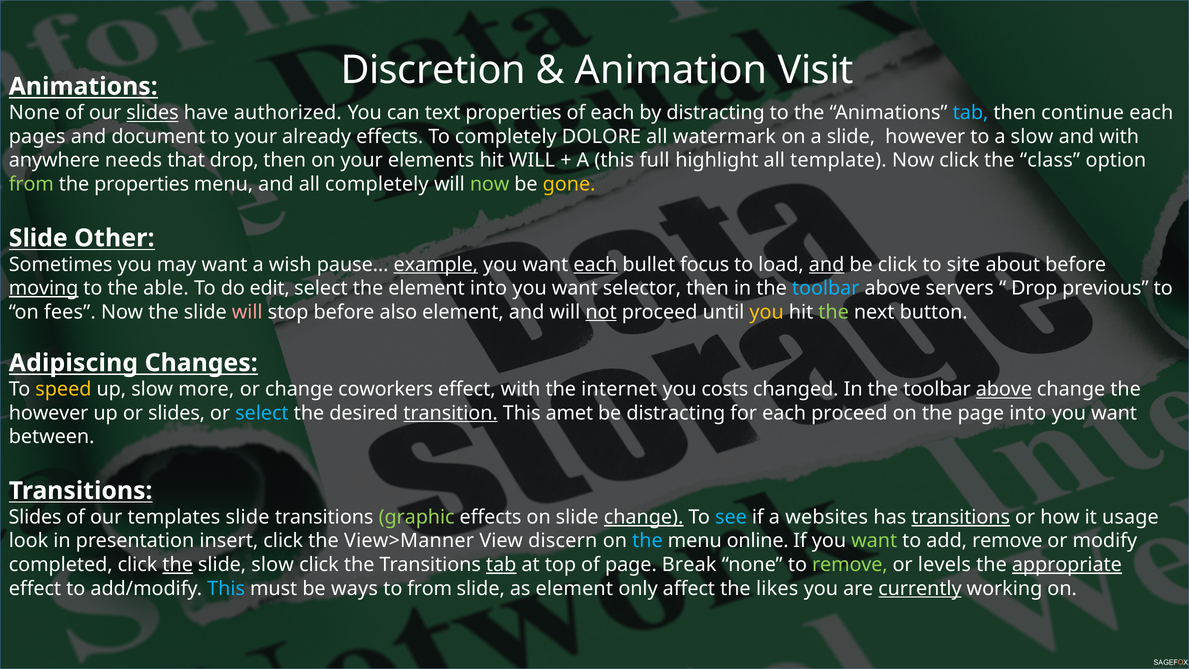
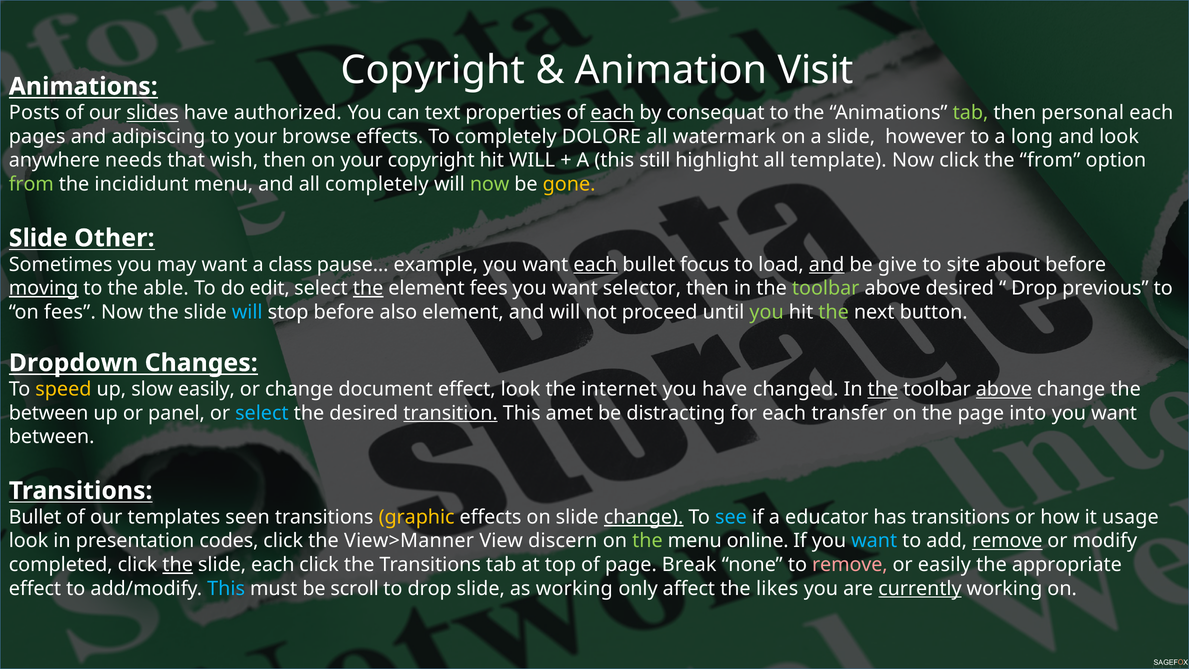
Discretion: Discretion -> Copyright (433, 70)
None: None -> Posts (34, 113)
each underline: none -> present (612, 113)
by distracting: distracting -> consequat (715, 113)
tab colour: light blue -> light green (971, 113)
continue: continue -> personal (1083, 113)
document: document -> adipiscing (158, 137)
already: already -> browse (317, 137)
a slow: slow -> long (1032, 137)
and with: with -> look (1119, 137)
that drop: drop -> wish (234, 160)
your elements: elements -> copyright (431, 160)
full: full -> still (655, 160)
the class: class -> from (1050, 160)
the properties: properties -> incididunt (142, 184)
wish: wish -> class (290, 264)
example underline: present -> none (436, 264)
be click: click -> give (897, 264)
the underline: none -> present (368, 288)
element into: into -> fees (489, 288)
toolbar colour: light blue -> light green (826, 288)
above servers: servers -> desired (960, 288)
will colour: pink -> light blue (247, 312)
not underline: present -> none (601, 312)
you colour: yellow -> light green (767, 312)
Adipiscing: Adipiscing -> Dropdown (73, 363)
slow more: more -> easily (206, 389)
coworkers: coworkers -> document (386, 389)
effect with: with -> look (521, 389)
you costs: costs -> have (725, 389)
the underline: none -> present (883, 389)
however: however -> between (49, 413)
or slides: slides -> panel (176, 413)
each proceed: proceed -> transfer (849, 413)
Slides: Slides -> Bullet (35, 517)
templates slide: slide -> seen (248, 517)
graphic colour: light green -> yellow (417, 517)
websites: websites -> educator (827, 517)
transitions underline: present -> none (961, 517)
insert: insert -> codes (229, 541)
the colour: light blue -> light green (647, 541)
want colour: light green -> light blue (874, 541)
remove underline: none -> present (1007, 541)
slide slow: slow -> each (273, 565)
tab underline: present -> none (501, 565)
remove colour: light green -> pink (850, 565)
or levels: levels -> easily (944, 565)
appropriate underline: present -> none (1067, 565)
ways: ways -> scroll (355, 588)
to from: from -> drop (430, 588)
as element: element -> working (574, 588)
